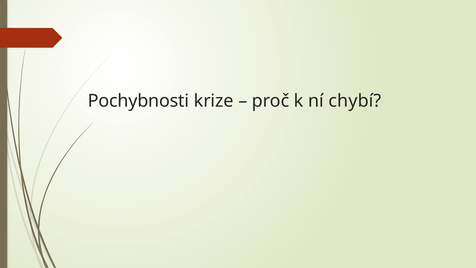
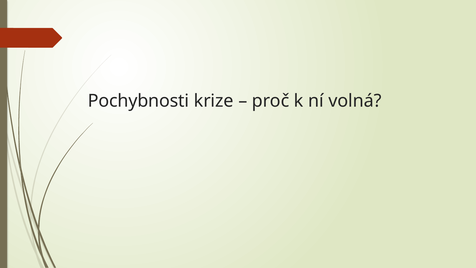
chybí: chybí -> volná (355, 101)
